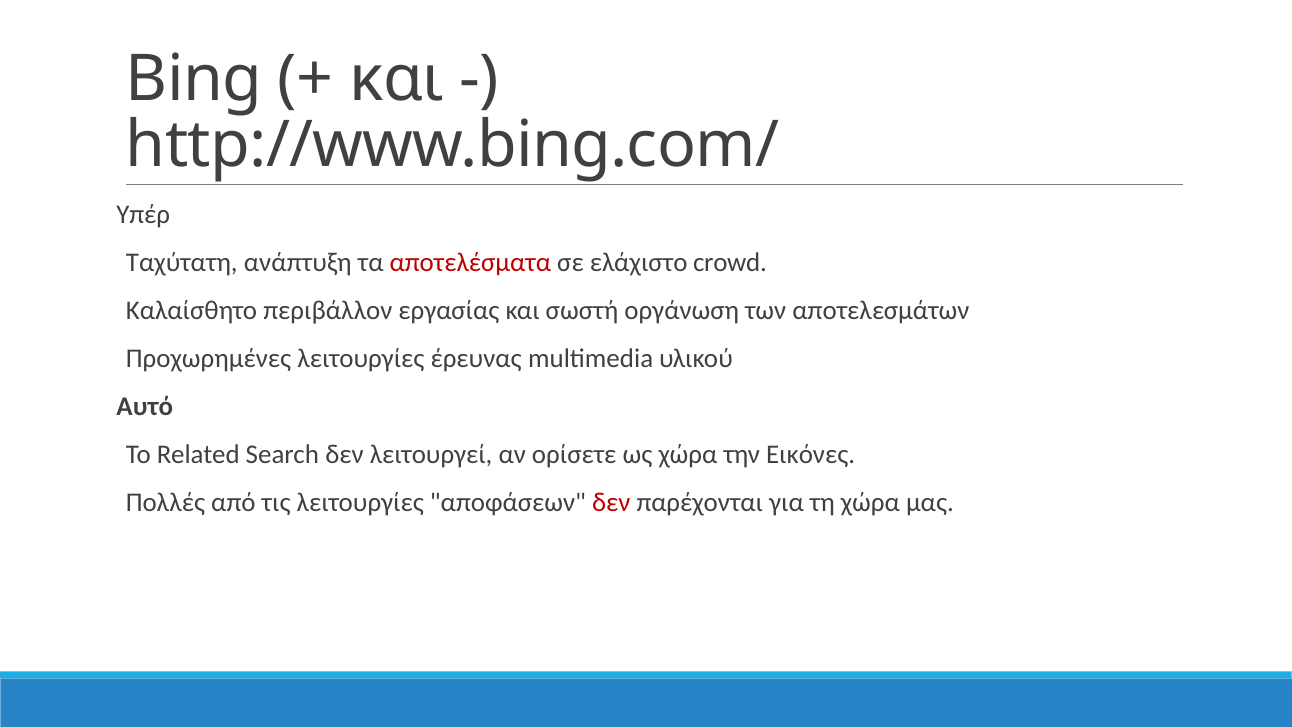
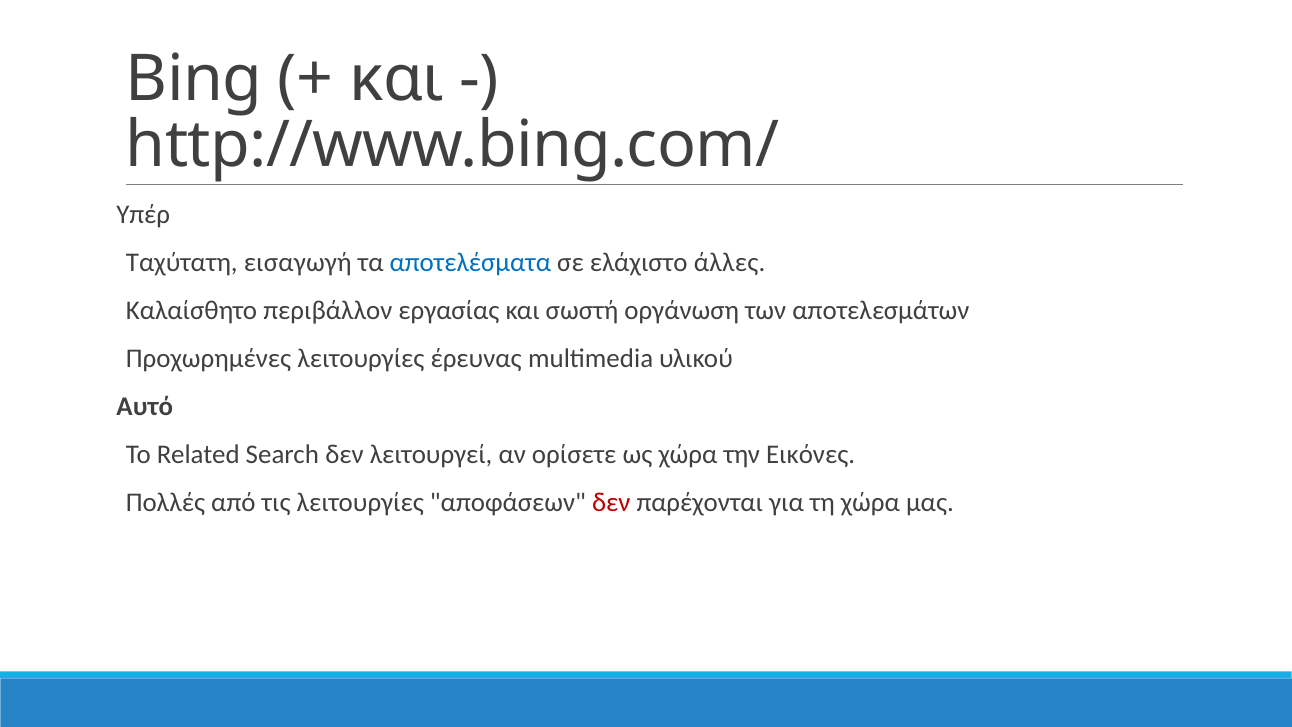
ανάπτυξη: ανάπτυξη -> εισαγωγή (298, 263)
αποτελέσματα colour: red -> blue (470, 263)
crowd: crowd -> άλλες (730, 263)
